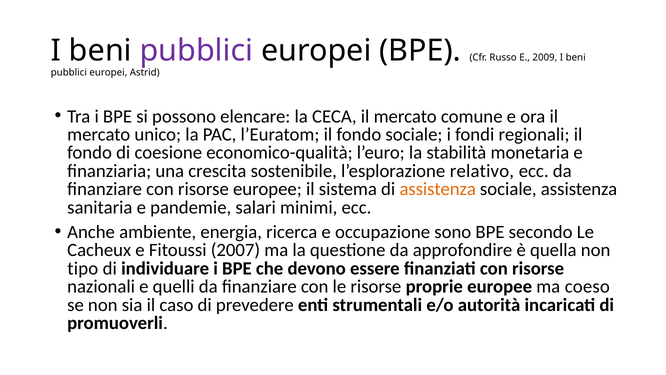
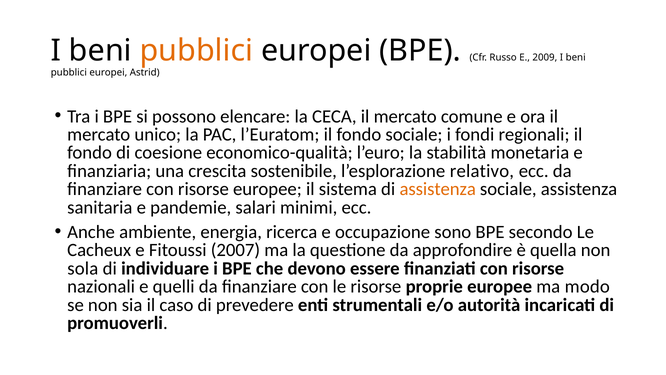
pubblici colour: purple -> orange (196, 51)
tipo: tipo -> sola (83, 268)
coeso: coeso -> modo (587, 286)
